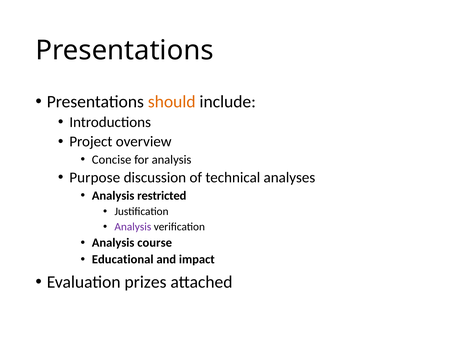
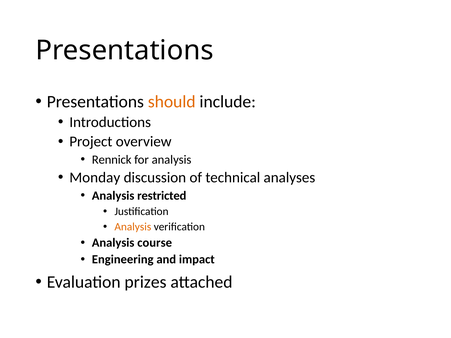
Concise: Concise -> Rennick (112, 160)
Purpose: Purpose -> Monday (95, 178)
Analysis colour: purple -> orange (133, 227)
Educational: Educational -> Engineering (123, 260)
